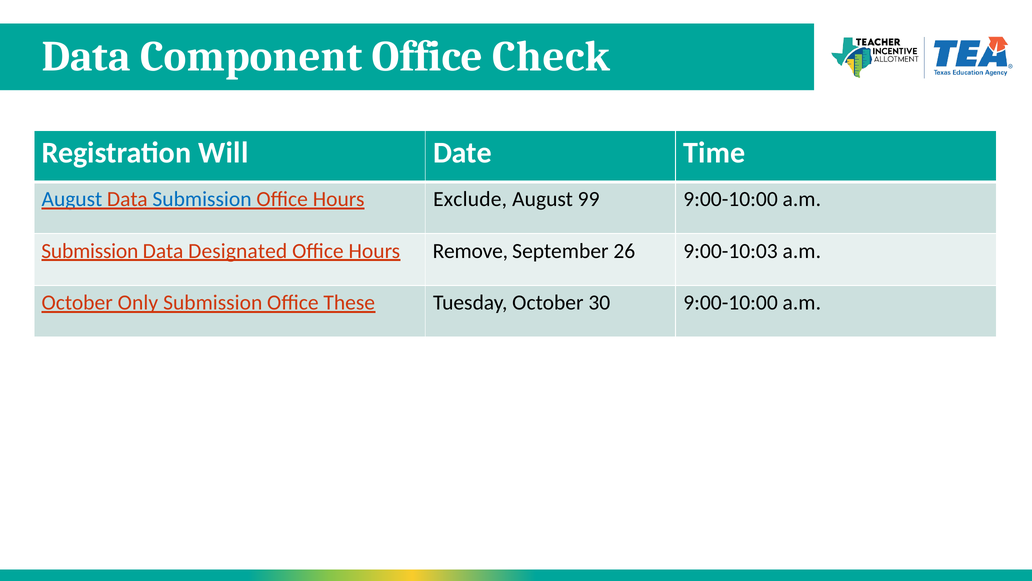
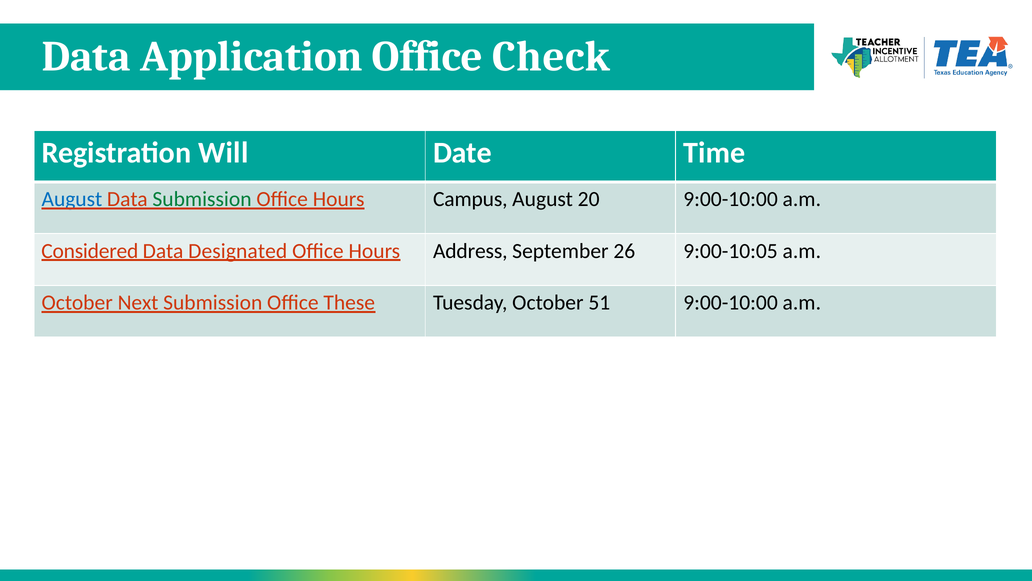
Component: Component -> Application (251, 57)
Submission colour: blue -> green (202, 199)
Exclude: Exclude -> Campus (470, 199)
99: 99 -> 20 (589, 199)
Submission: Submission -> Considered (90, 251)
Remove: Remove -> Address (470, 251)
9:00-10:03: 9:00-10:03 -> 9:00-10:05 (731, 251)
Only: Only -> Next (138, 302)
30: 30 -> 51 (599, 302)
